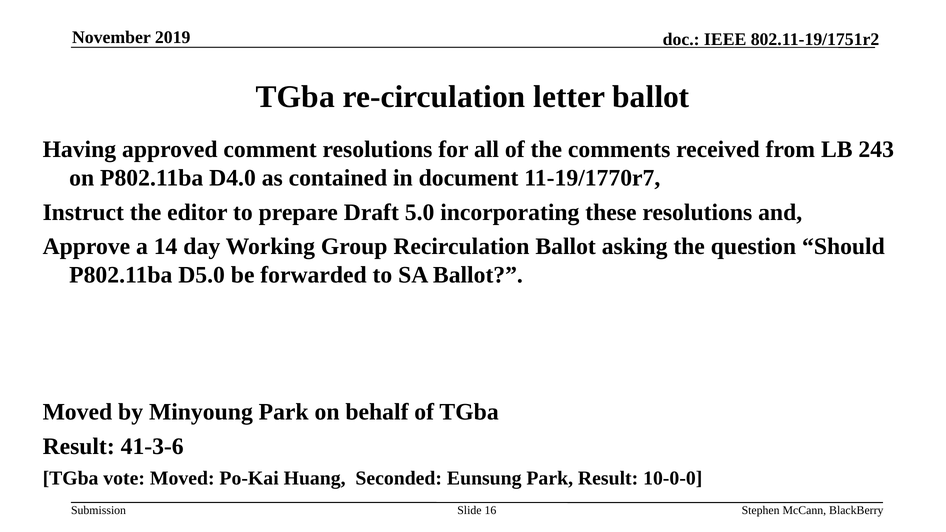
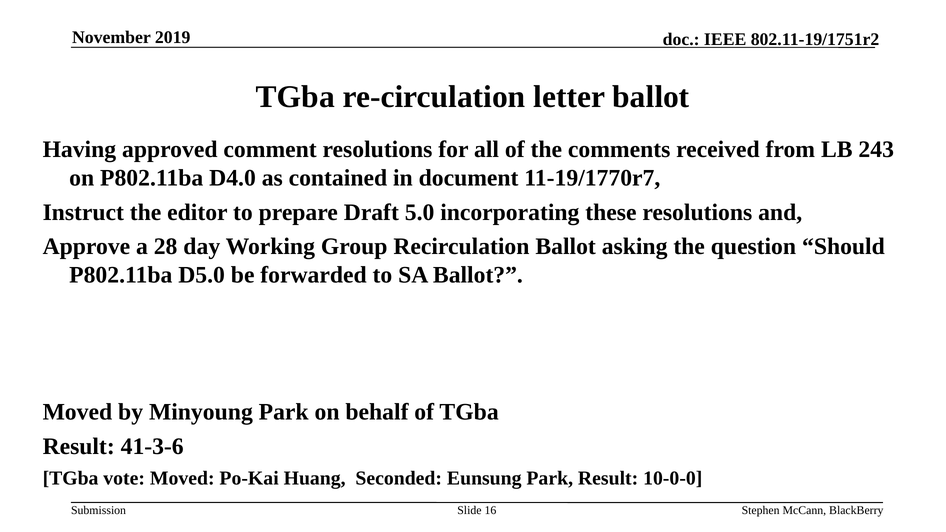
14: 14 -> 28 (166, 247)
